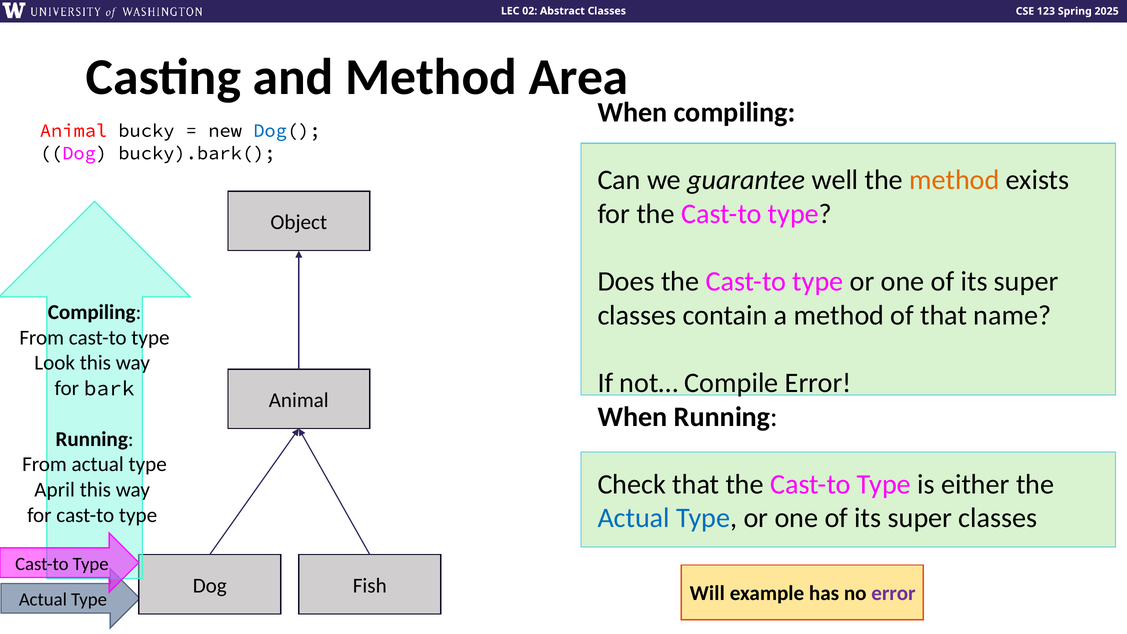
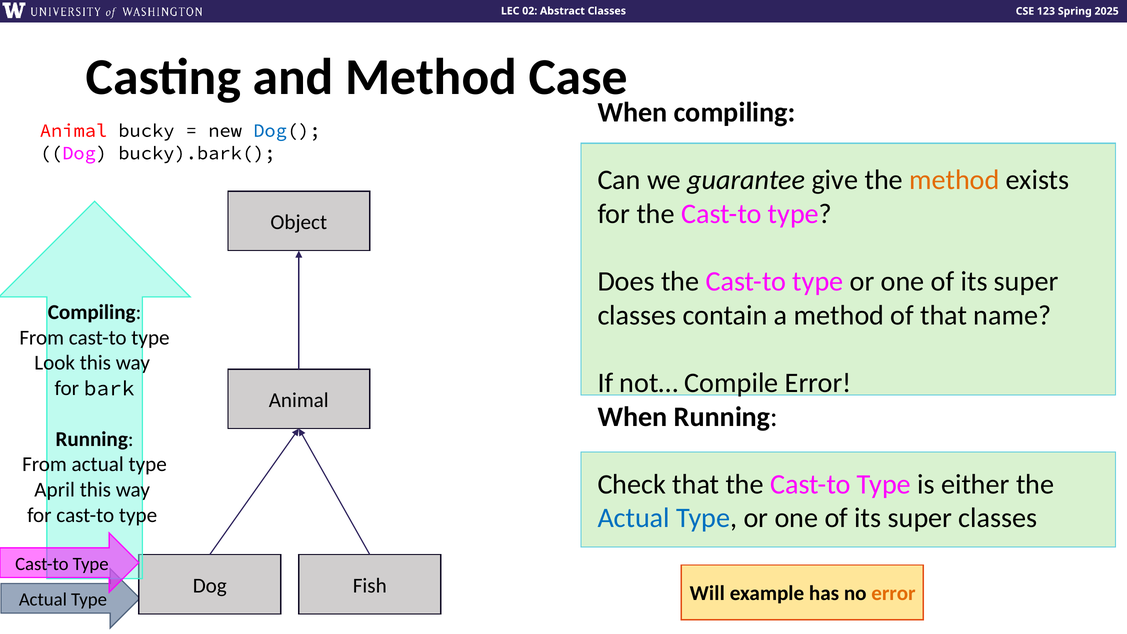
Area: Area -> Case (578, 77)
well: well -> give (835, 180)
error colour: purple -> orange (893, 593)
